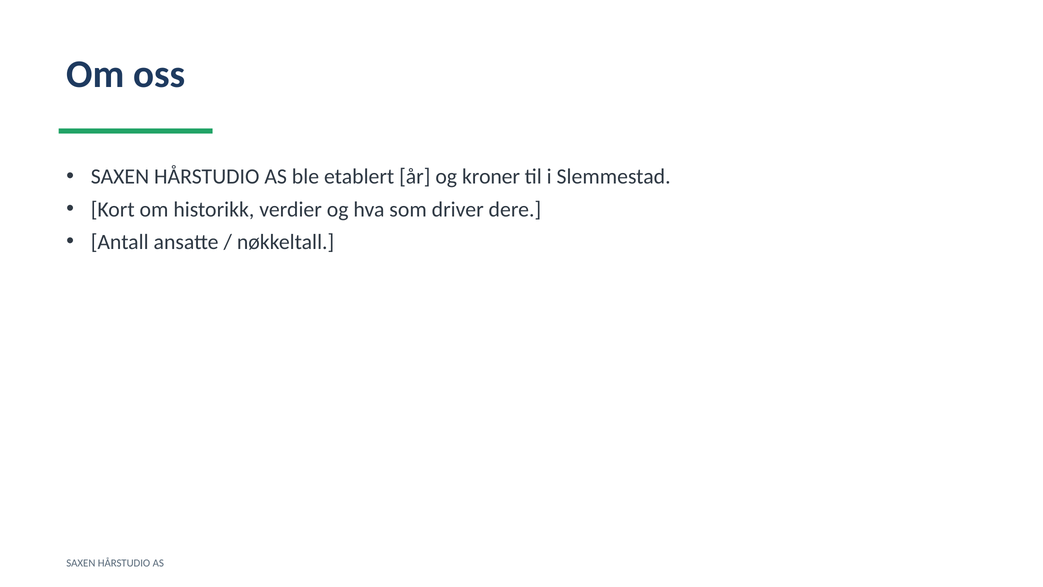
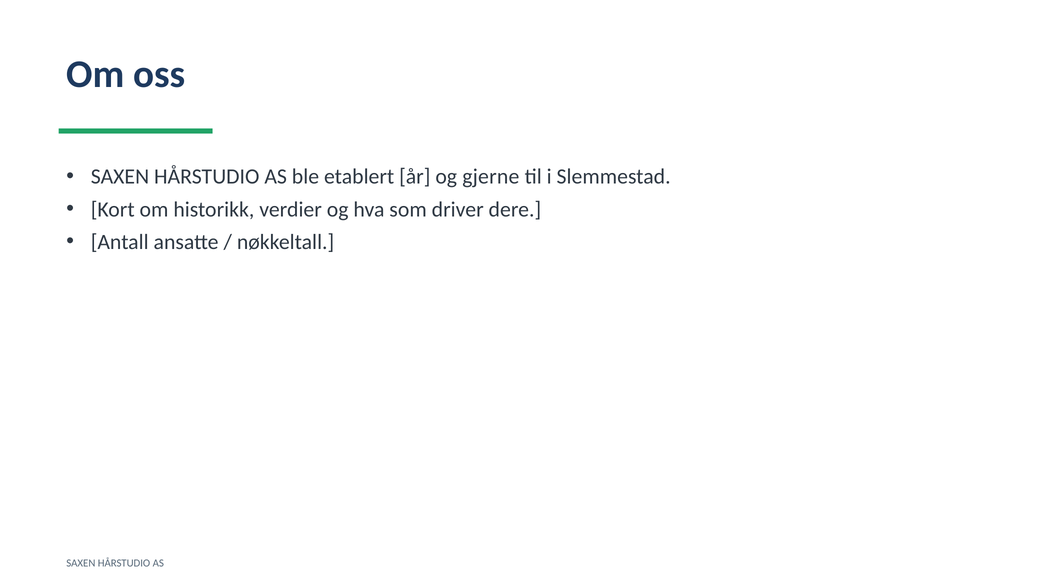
kroner: kroner -> gjerne (491, 177)
